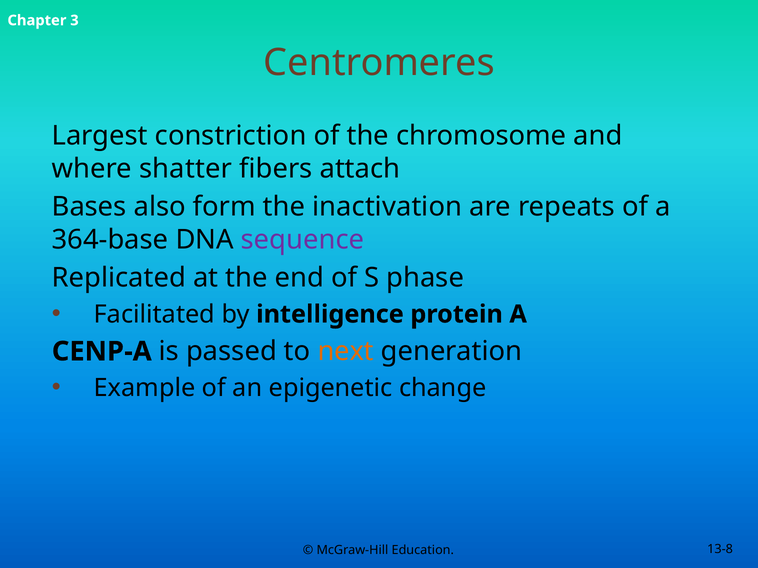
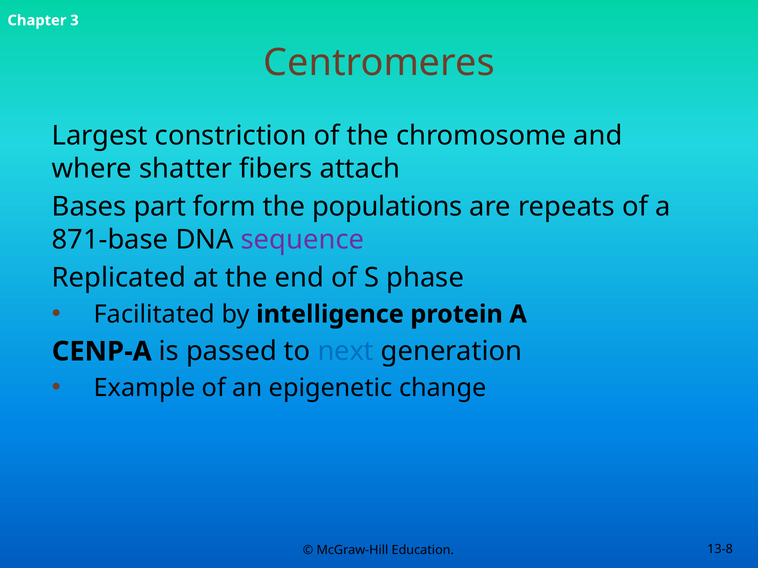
also: also -> part (160, 207)
inactivation: inactivation -> populations (387, 207)
364-base: 364-base -> 871-base (110, 240)
next colour: orange -> blue (346, 352)
